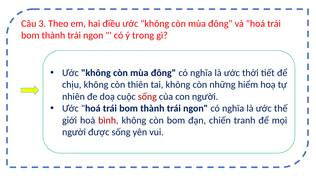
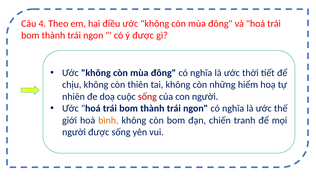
3: 3 -> 4 (42, 24)
ý trong: trong -> được (143, 35)
bình colour: red -> orange (108, 120)
